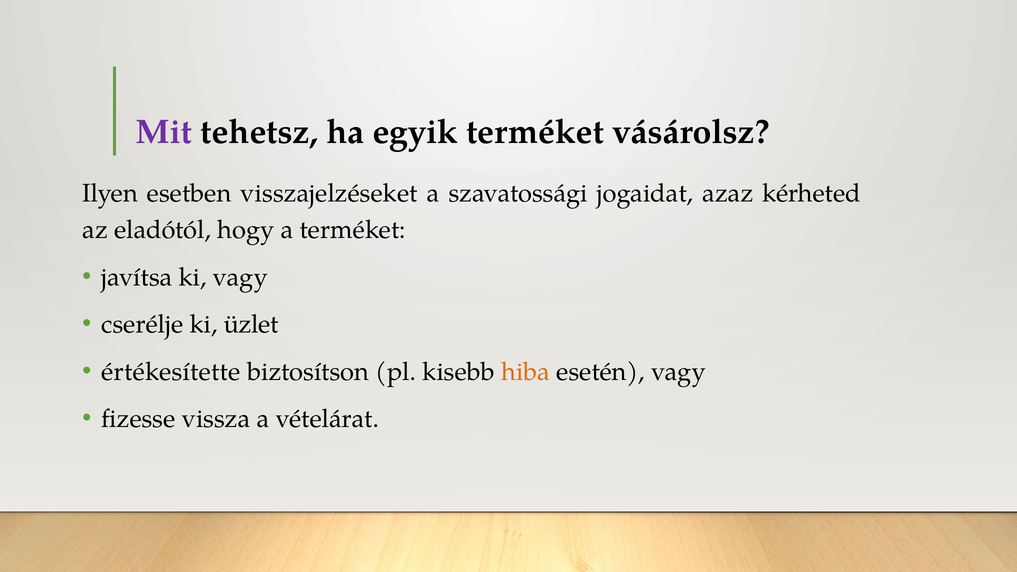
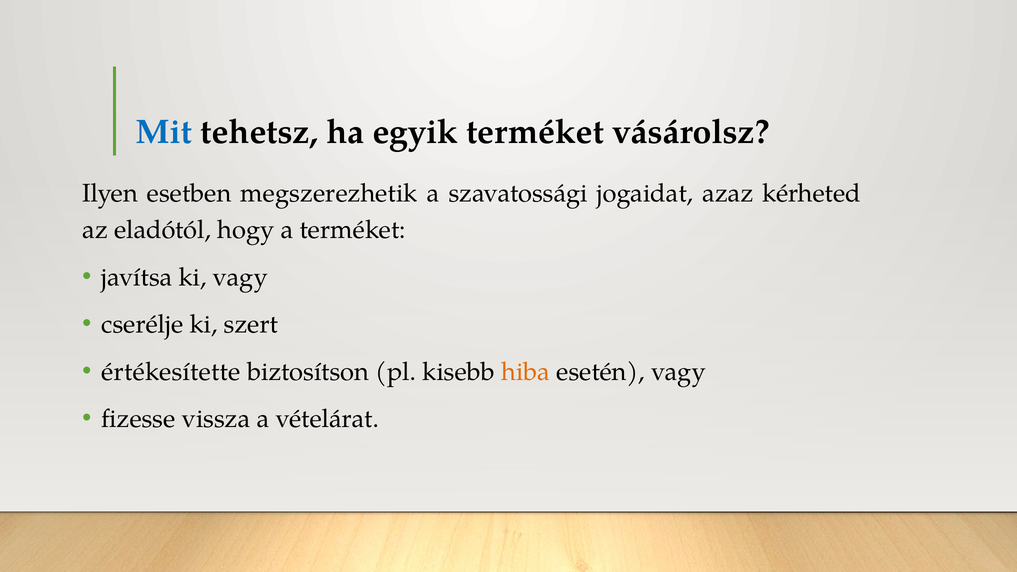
Mit colour: purple -> blue (164, 132)
visszajelzéseket: visszajelzéseket -> megszerezhetik (329, 193)
üzlet: üzlet -> szert (251, 324)
